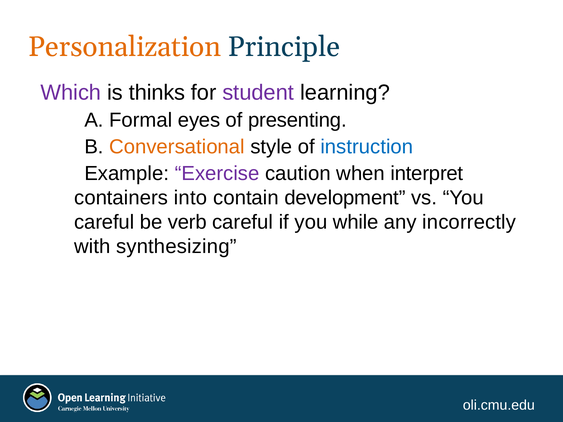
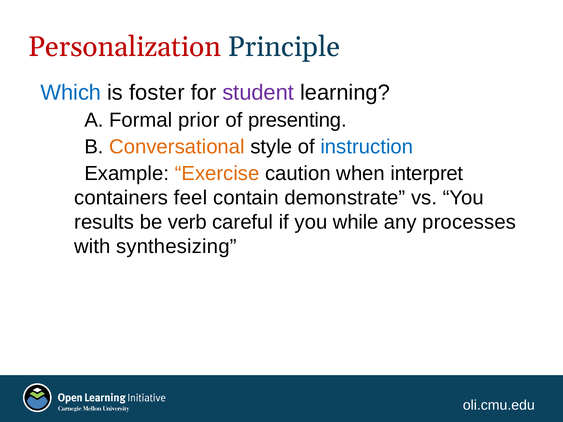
Personalization colour: orange -> red (125, 47)
Which colour: purple -> blue (71, 93)
thinks: thinks -> foster (157, 93)
eyes: eyes -> prior (199, 120)
Exercise colour: purple -> orange (217, 174)
into: into -> feel (191, 198)
development: development -> demonstrate (345, 198)
careful: careful -> results (104, 222)
incorrectly: incorrectly -> processes (469, 222)
